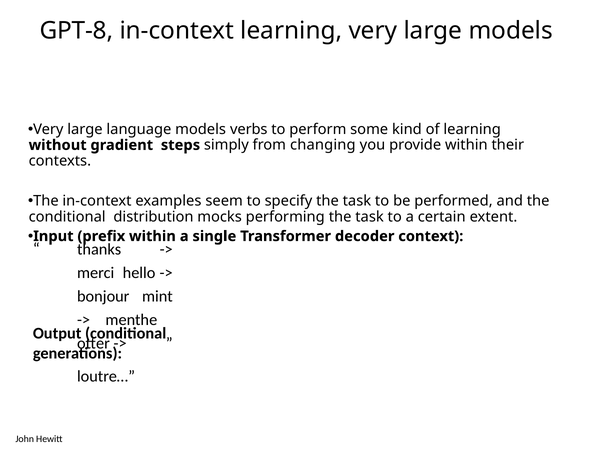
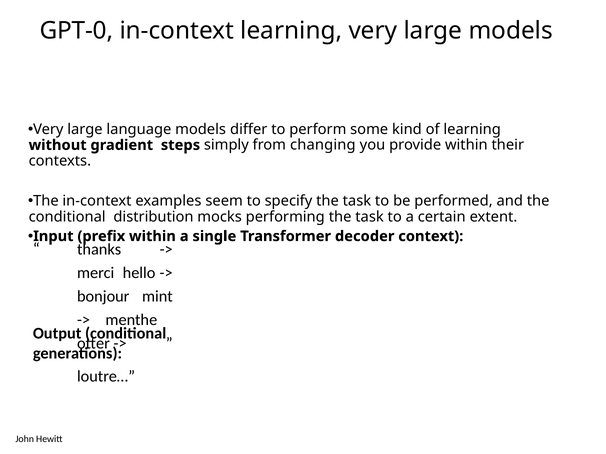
GPT-8: GPT-8 -> GPT-0 (76, 31)
verbs: verbs -> differ (249, 129)
